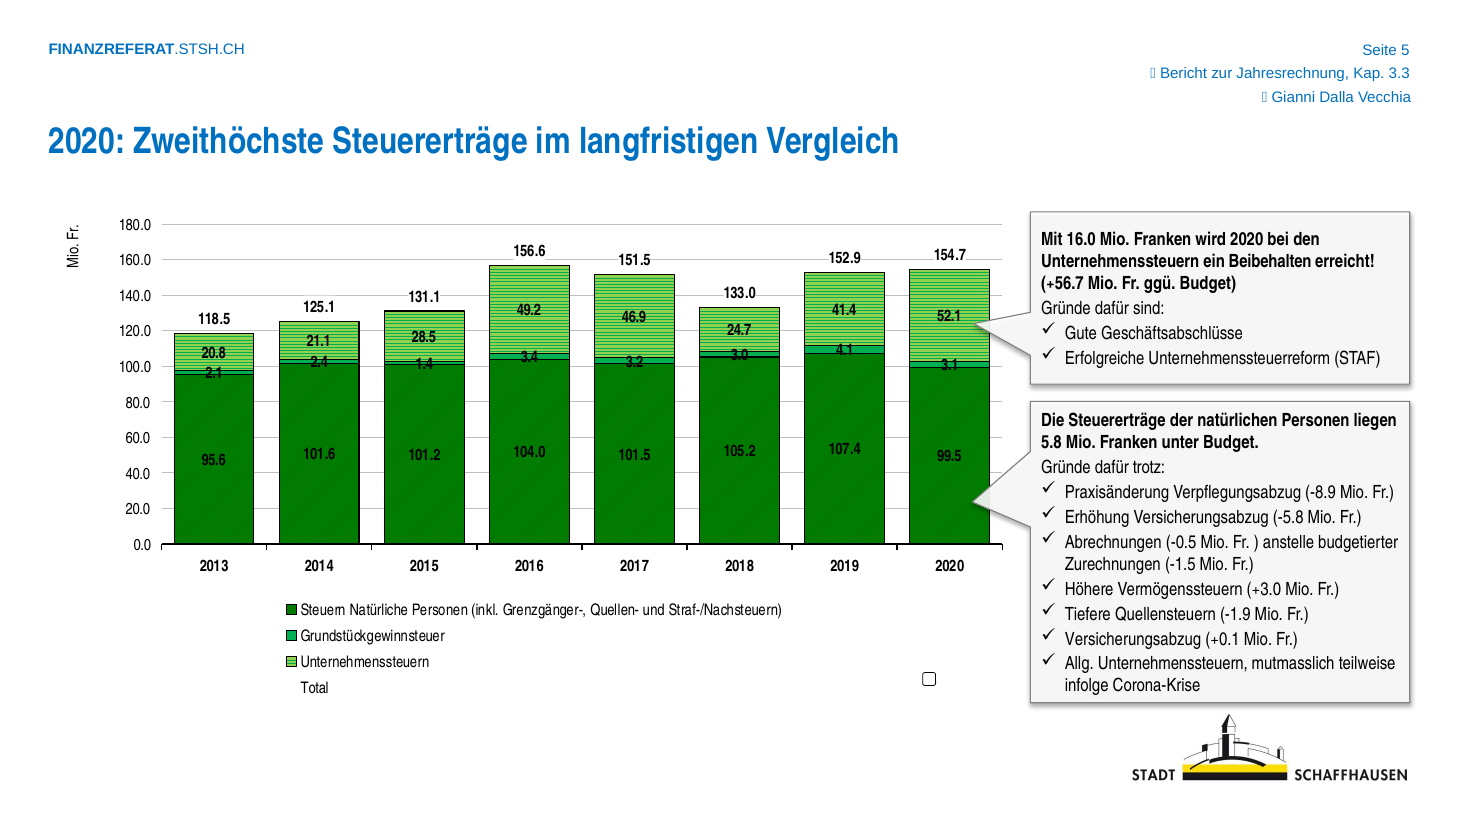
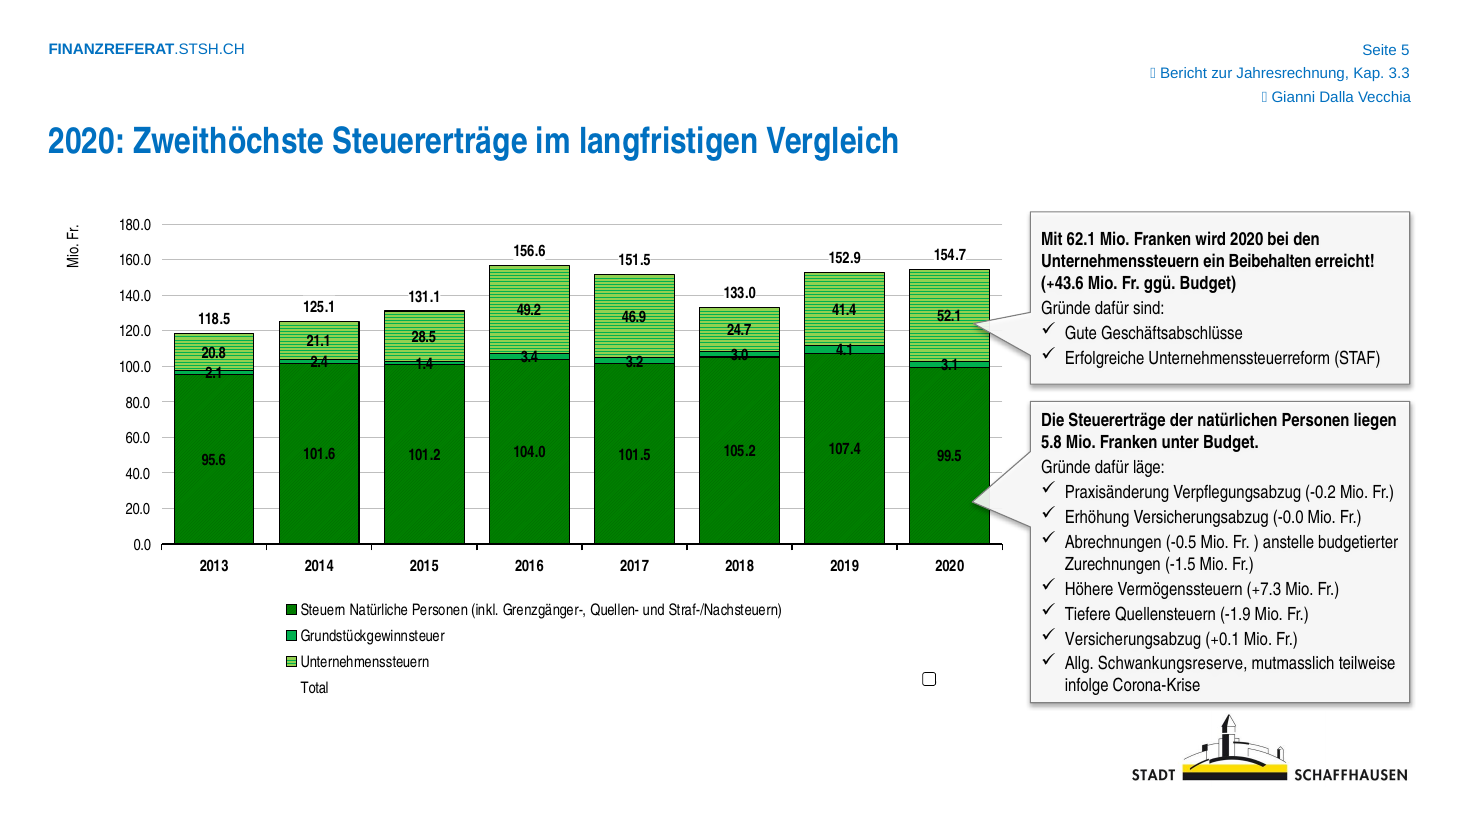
16.0: 16.0 -> 62.1 (1081, 240)
+56.7: +56.7 -> +43.6 (1062, 284)
trotz: trotz -> läge (1149, 468)
-8.9: -8.9 -> -0.2 (1320, 493)
-5.8: -5.8 -> -0.0 (1288, 518)
+3.0: +3.0 -> +7.3 (1264, 589)
Allg Unternehmenssteuern: Unternehmenssteuern -> Schwankungsreserve (1173, 664)
